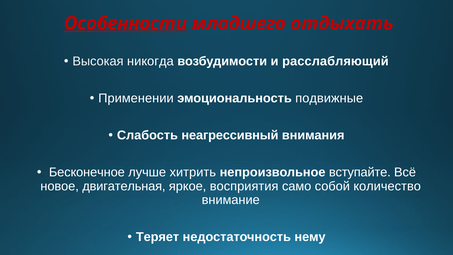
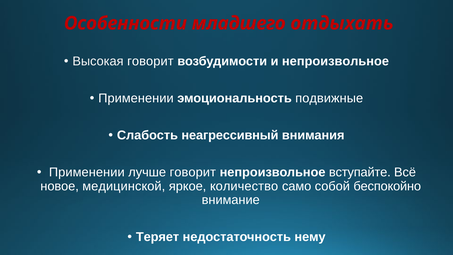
Особенности underline: present -> none (125, 23)
Высокая никогда: никогда -> говорит (150, 61)
и расслабляющий: расслабляющий -> непроизвольное (335, 61)
Бесконечное: Бесконечное -> Применении (87, 172)
лучше хитрить: хитрить -> говорит (193, 172)
двигательная: двигательная -> медицинской (124, 186)
восприятия: восприятия -> количество (244, 186)
количество: количество -> беспокойно (387, 186)
